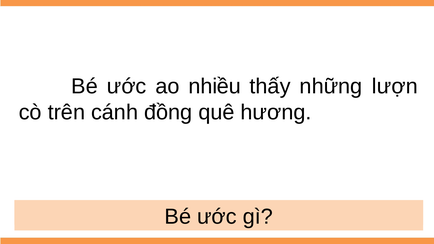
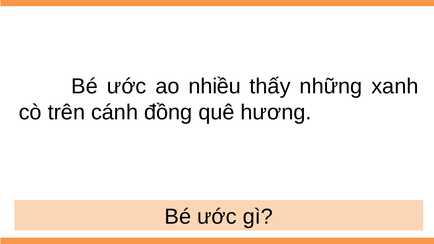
lượn: lượn -> xanh (395, 86)
